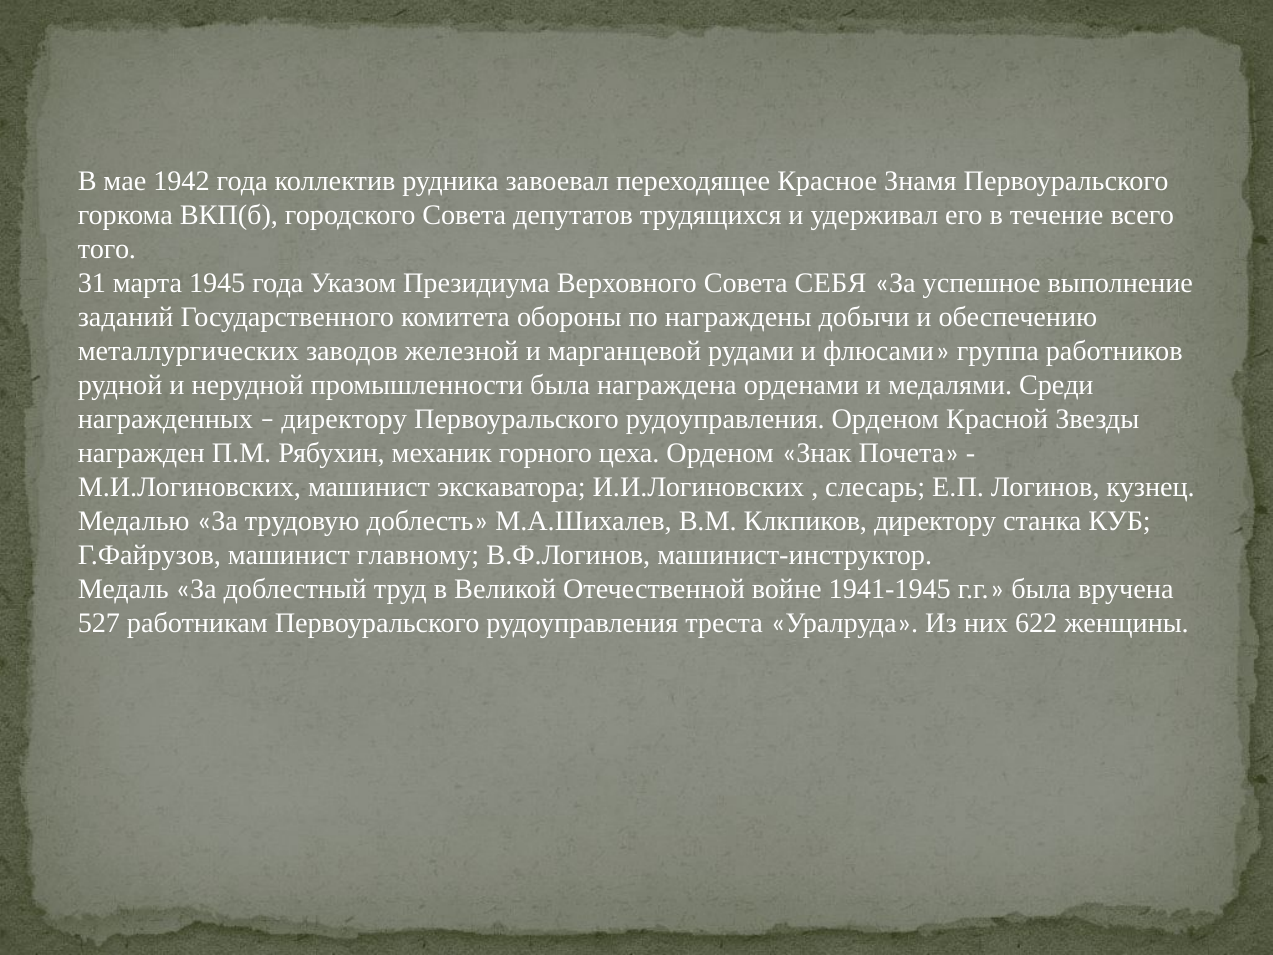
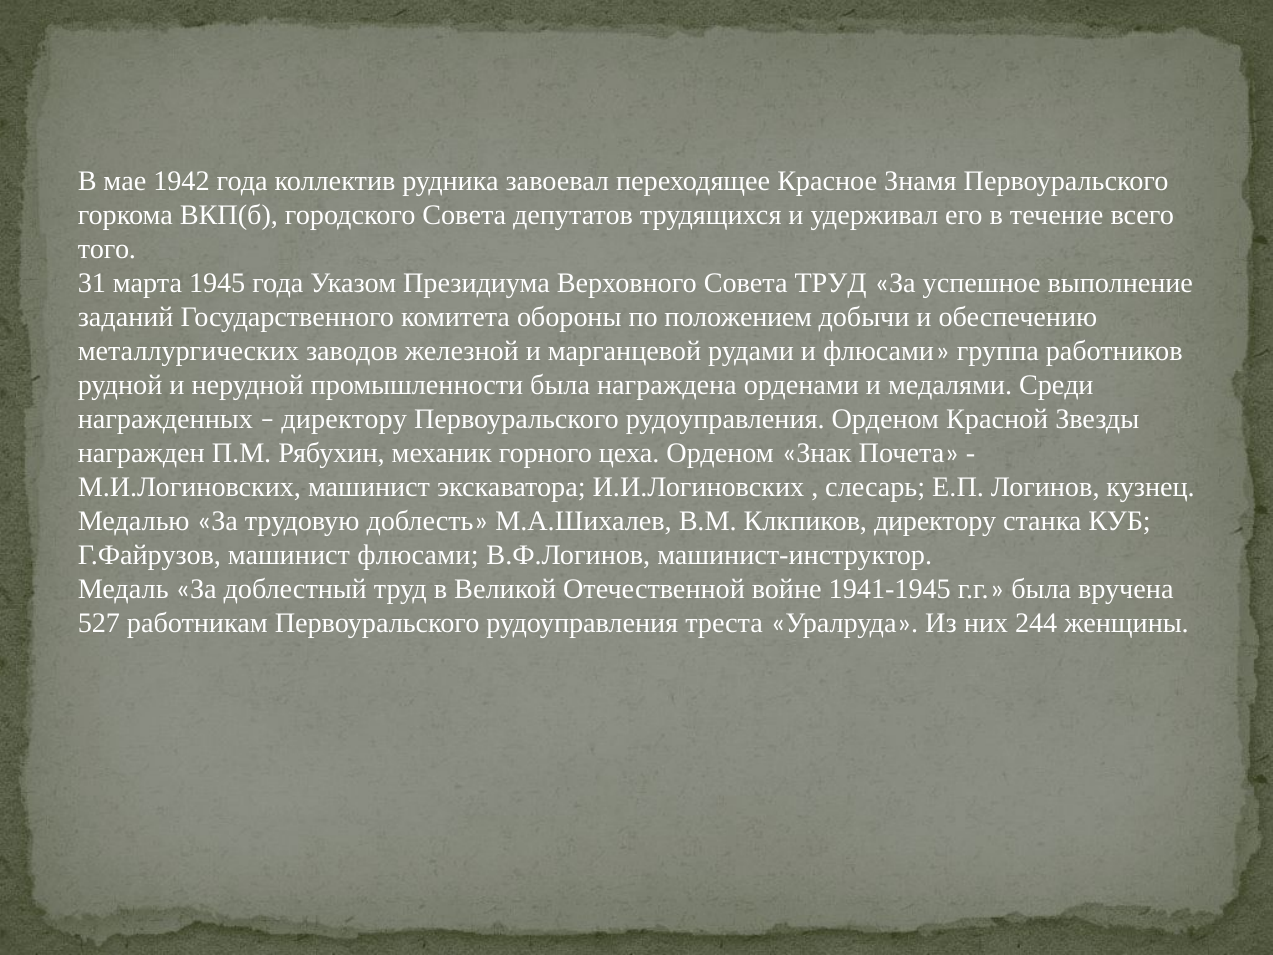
Совета СЕБЯ: СЕБЯ -> ТРУД (831, 283)
награждены: награждены -> положением (738, 317)
машинист главному: главному -> флюсами (418, 555)
622: 622 -> 244 (1036, 623)
